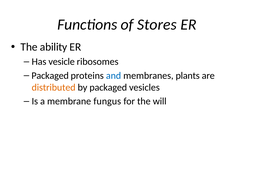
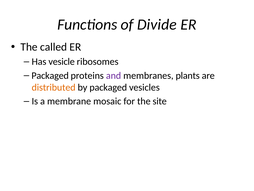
Stores: Stores -> Divide (157, 25)
ability: ability -> called (54, 47)
and colour: blue -> purple (114, 75)
fungus: fungus -> mosaic (107, 101)
will: will -> site (160, 101)
